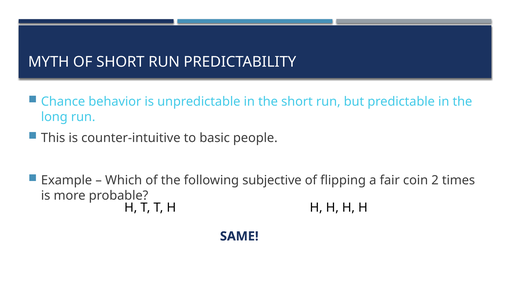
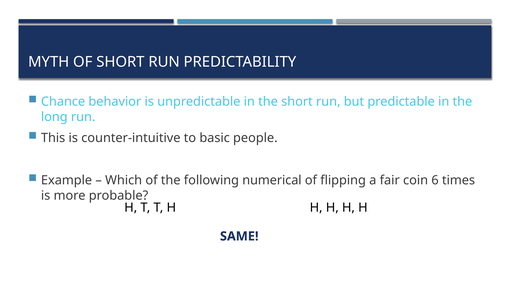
subjective: subjective -> numerical (272, 180)
2: 2 -> 6 (435, 180)
